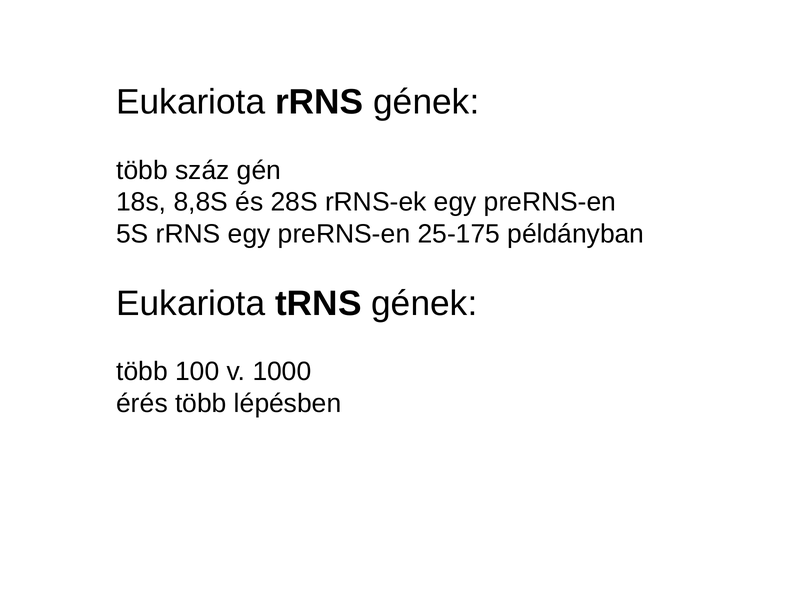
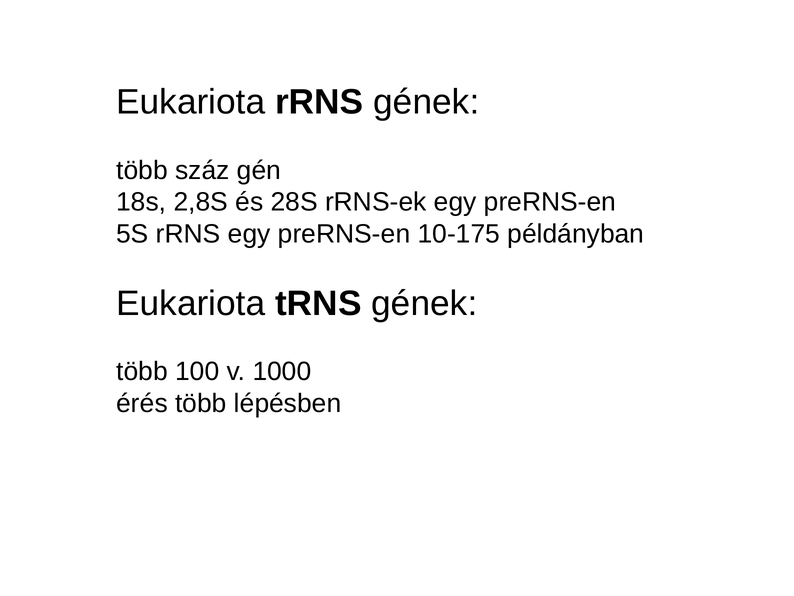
8,8S: 8,8S -> 2,8S (201, 202)
25-175: 25-175 -> 10-175 (459, 234)
